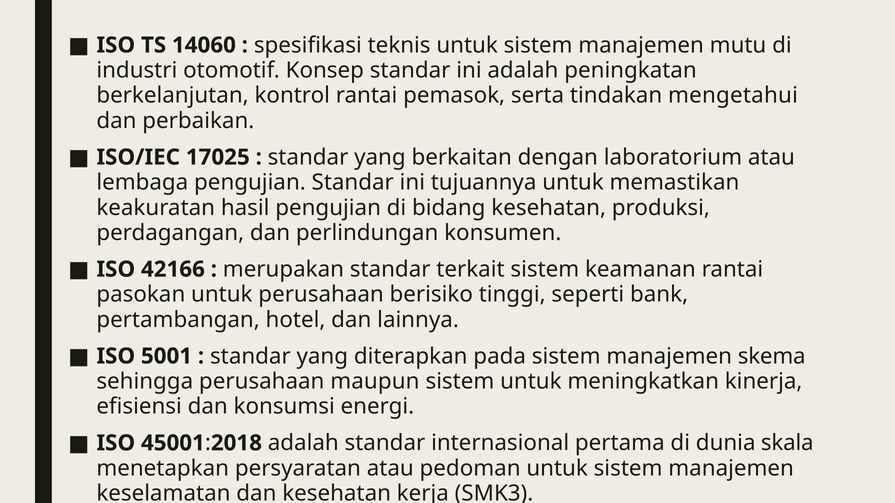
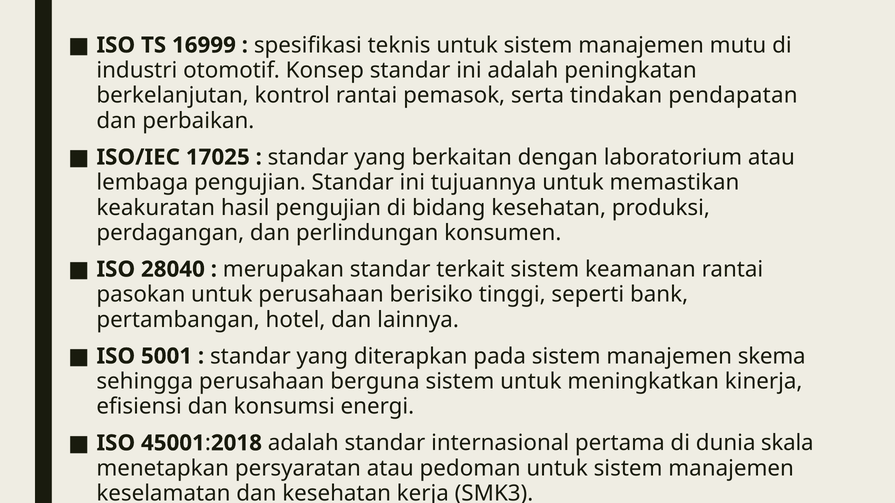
14060: 14060 -> 16999 (204, 45)
mengetahui: mengetahui -> pendapatan (733, 96)
42166: 42166 -> 28040 (173, 270)
maupun: maupun -> berguna (375, 382)
